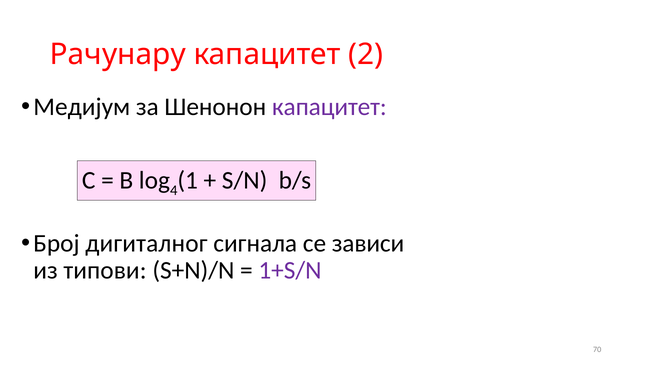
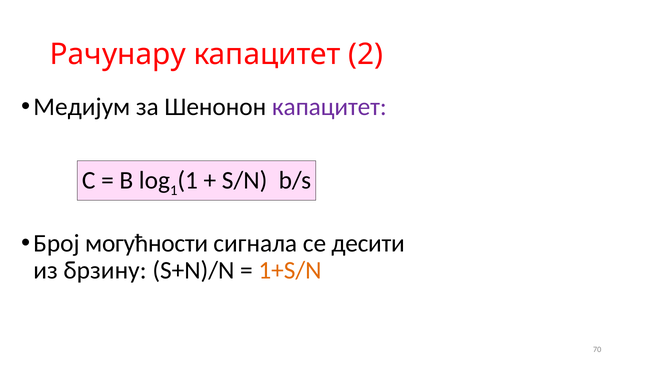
4: 4 -> 1 (174, 190)
дигиталног: дигиталног -> могућности (147, 243)
зависи: зависи -> десити (368, 243)
типови: типови -> брзину (105, 271)
1+S/N colour: purple -> orange (290, 271)
